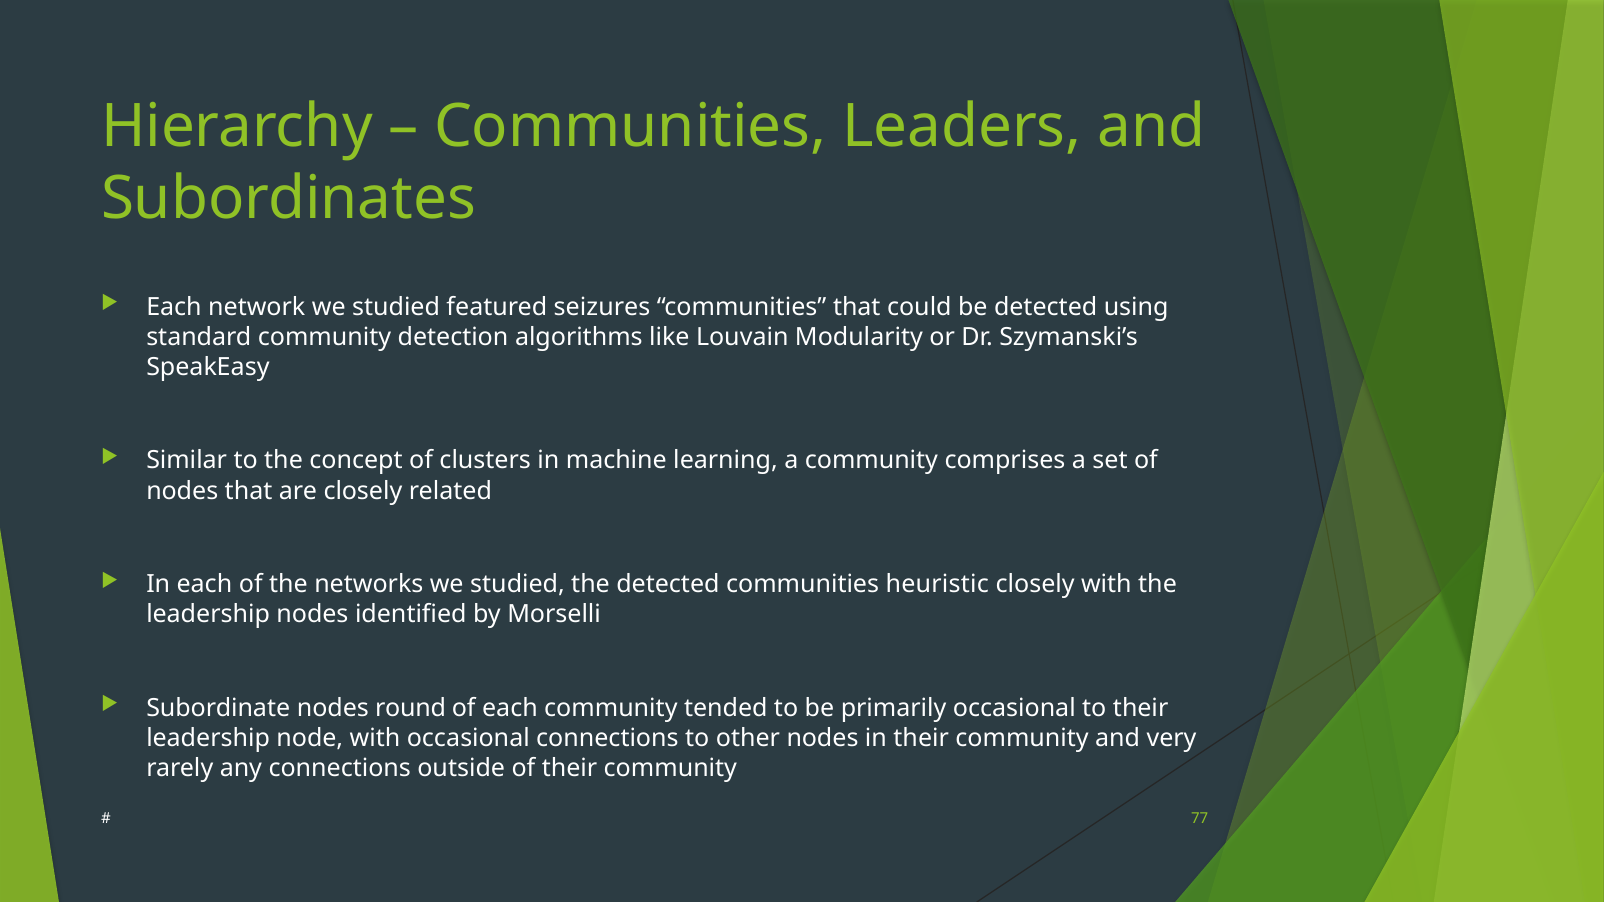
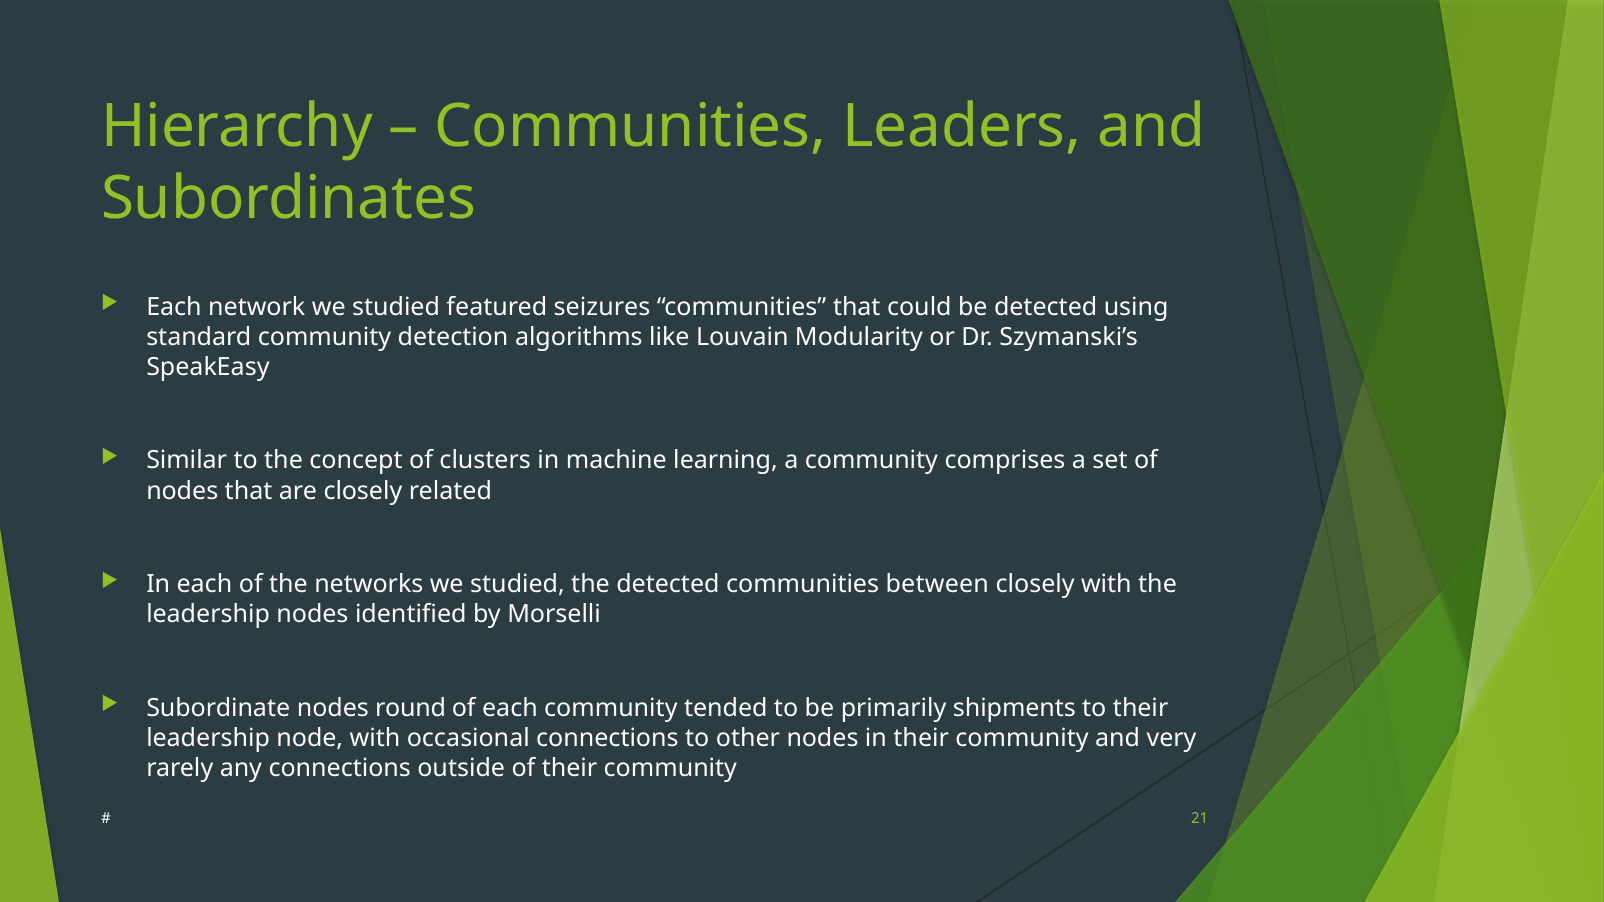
heuristic: heuristic -> between (937, 584)
primarily occasional: occasional -> shipments (1014, 708)
77: 77 -> 21 (1200, 819)
